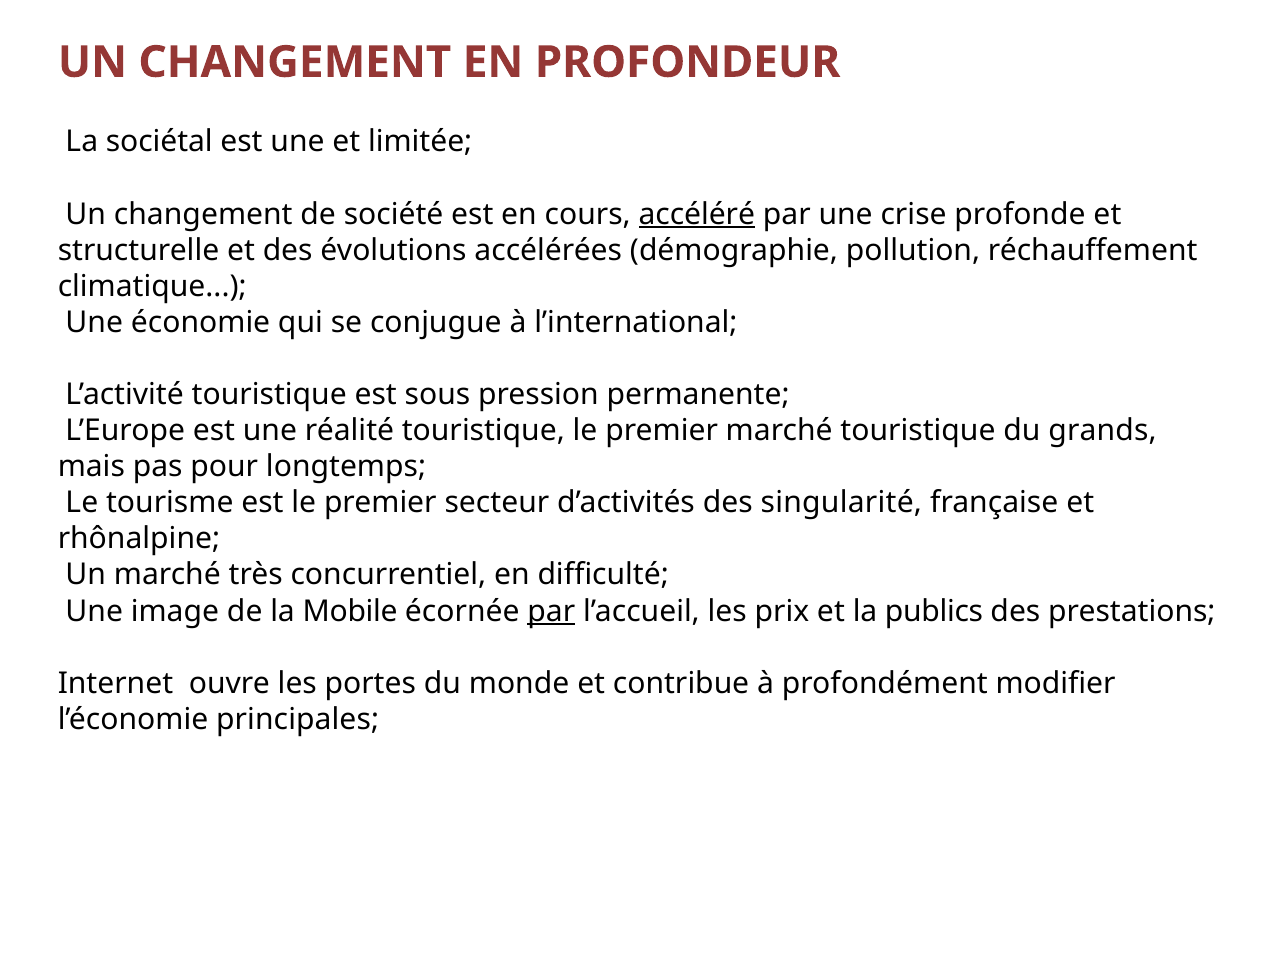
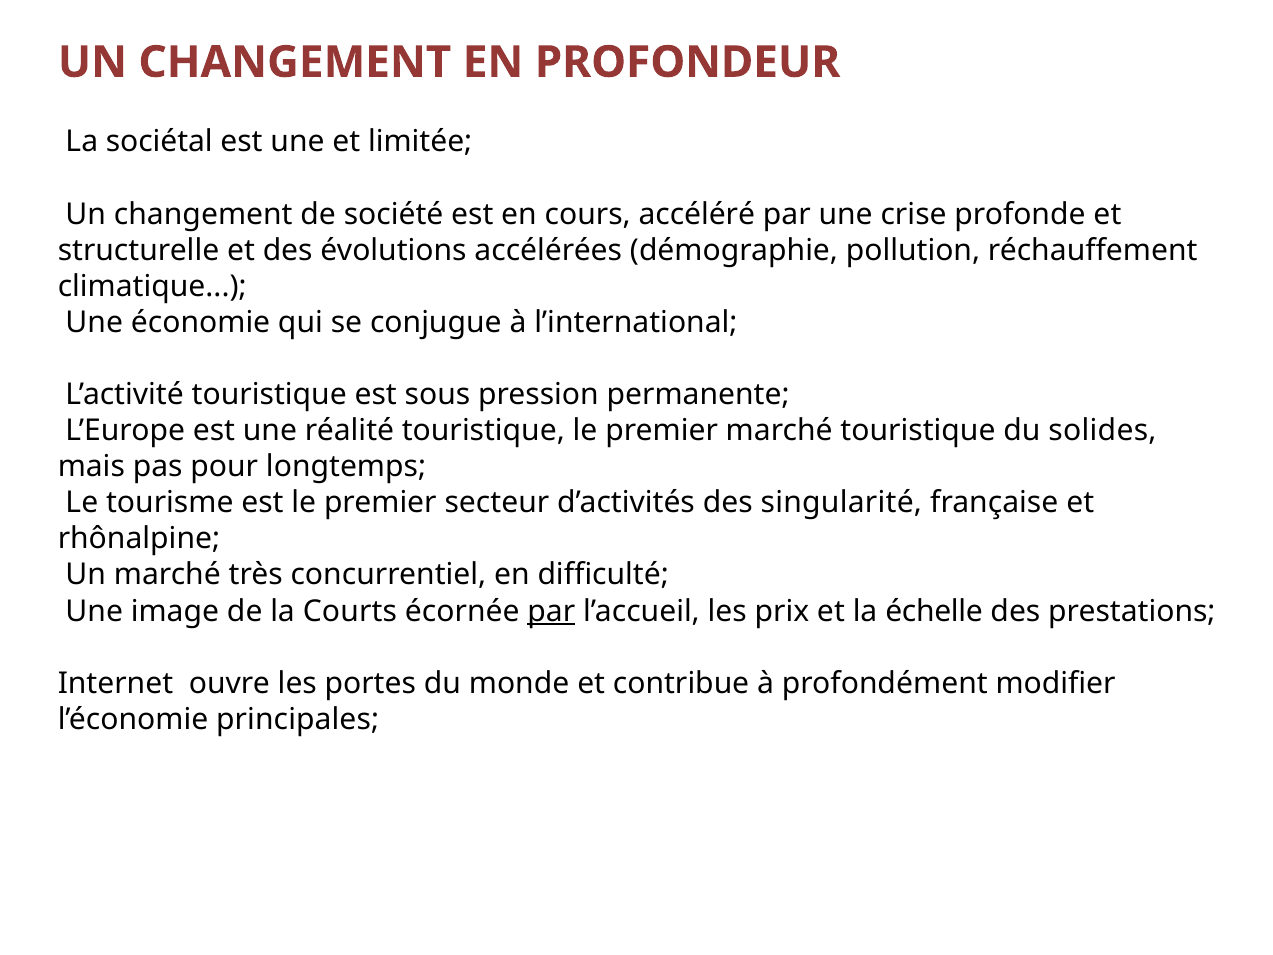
accéléré underline: present -> none (697, 214)
grands: grands -> solides (1102, 431)
Mobile: Mobile -> Courts (350, 611)
publics: publics -> échelle (934, 611)
